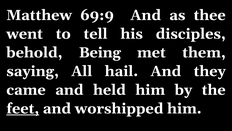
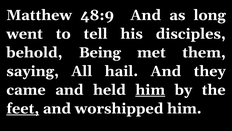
69:9: 69:9 -> 48:9 (97, 15)
thee: thee -> long (210, 15)
him underline: none -> present (150, 90)
